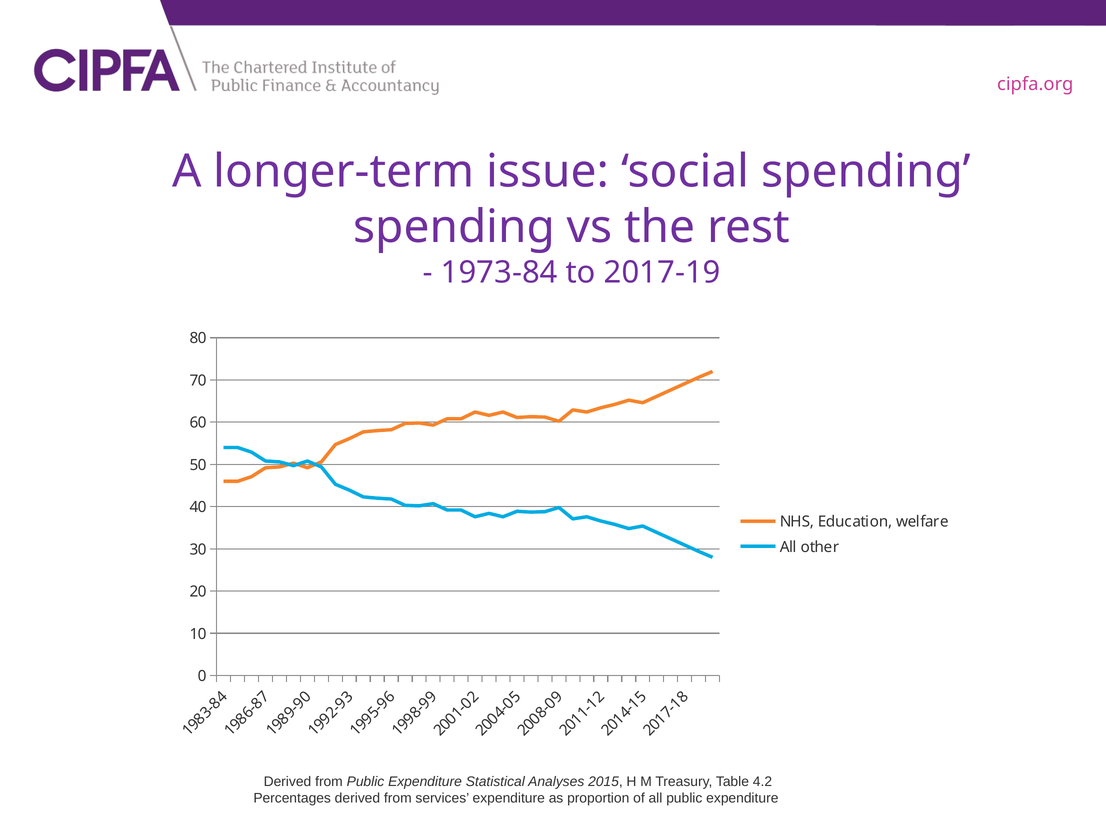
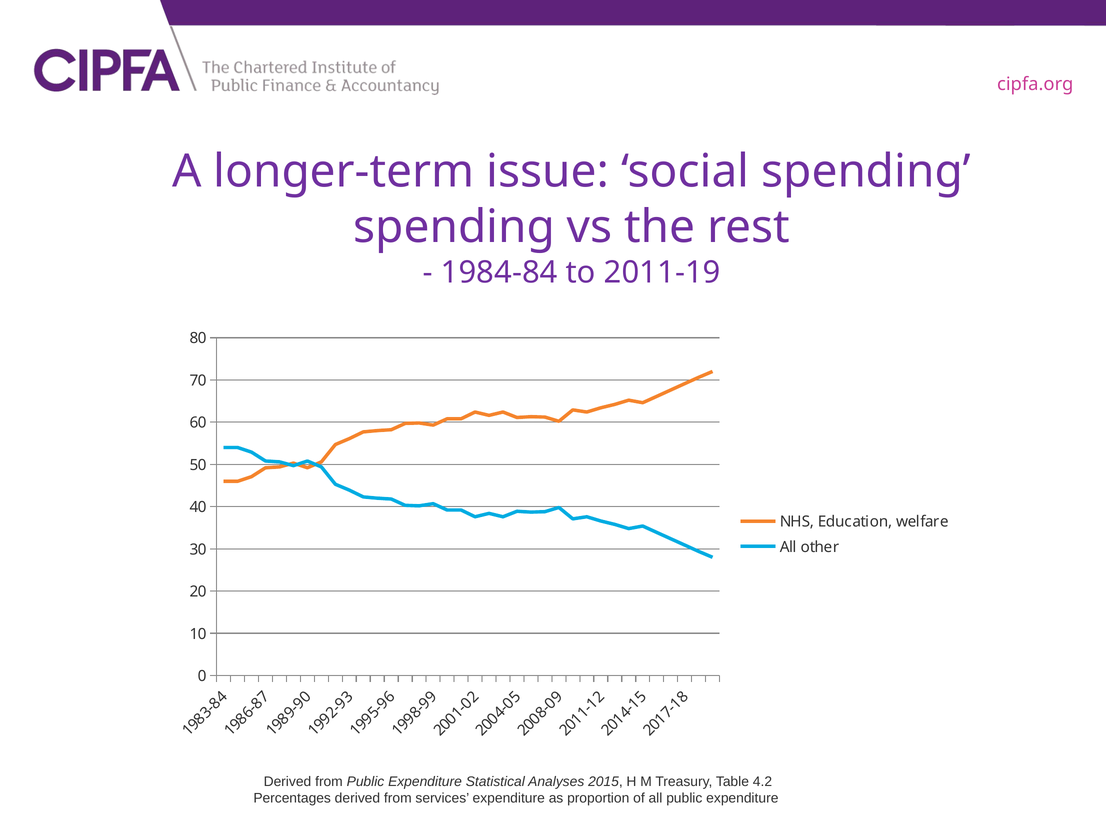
1973-84: 1973-84 -> 1984-84 (499, 272)
2017-19: 2017-19 -> 2011-19 (662, 272)
